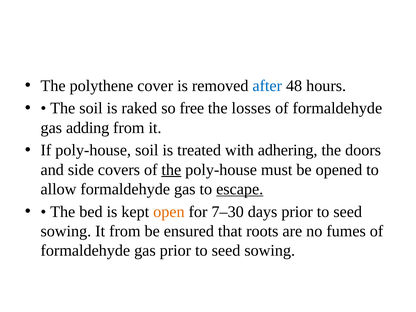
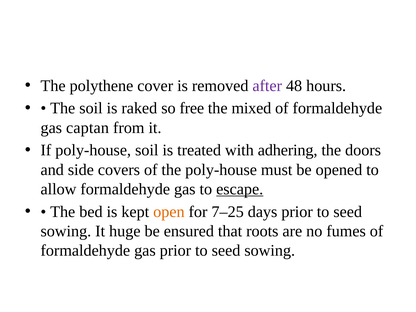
after colour: blue -> purple (267, 86)
losses: losses -> mixed (251, 108)
adding: adding -> captan (88, 128)
the underline: present -> none (171, 170)
7–30: 7–30 -> 7–25 (228, 212)
It from: from -> huge (125, 231)
